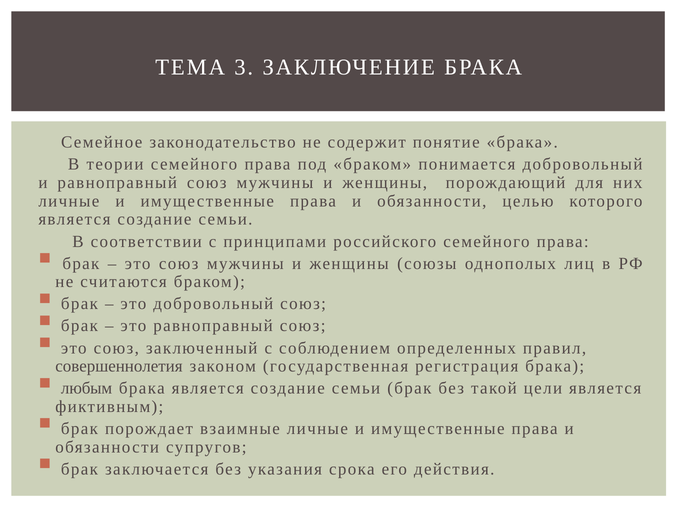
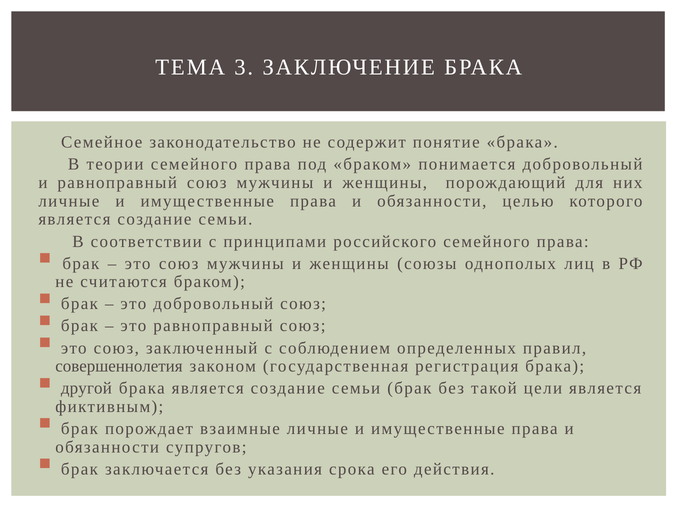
любым: любым -> другой (86, 388)
